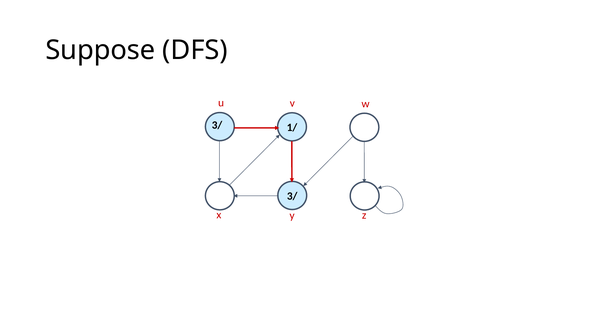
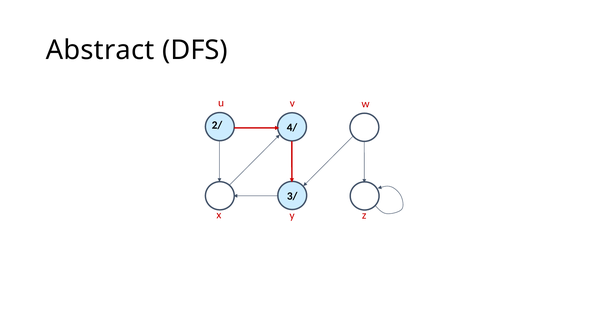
Suppose: Suppose -> Abstract (100, 50)
3/: 3/ -> 2/ (217, 125)
1/: 1/ -> 4/ (292, 128)
